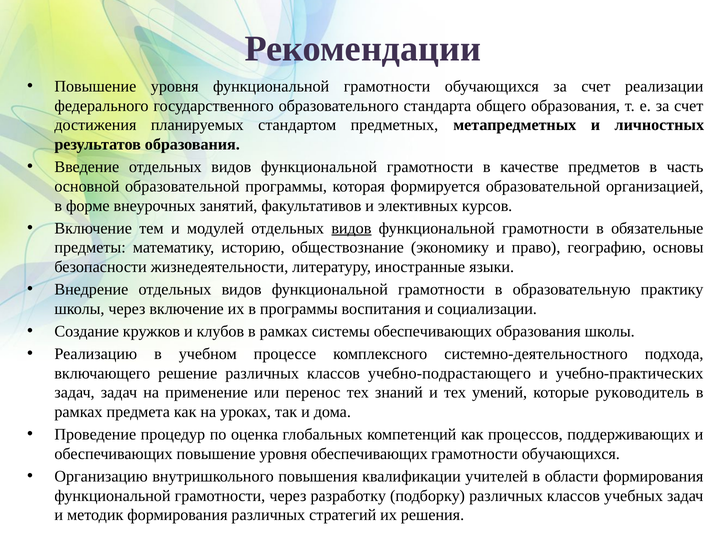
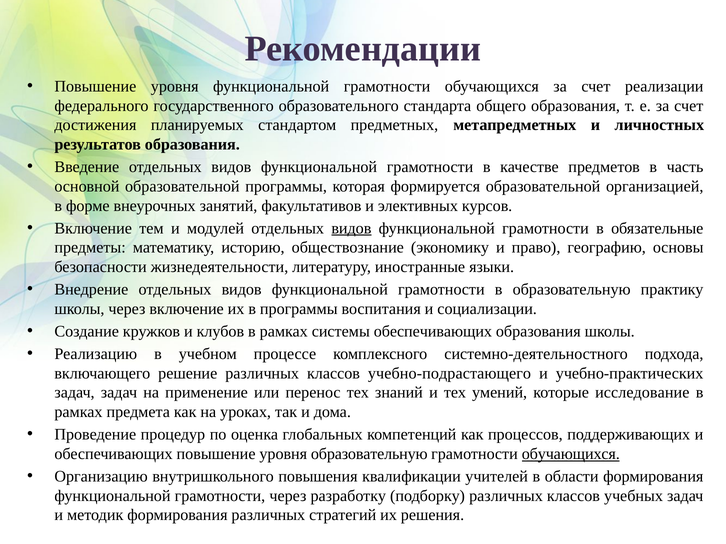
руководитель: руководитель -> исследование (642, 393)
уровня обеспечивающих: обеспечивающих -> образовательную (369, 454)
обучающихся underline: none -> present (571, 454)
